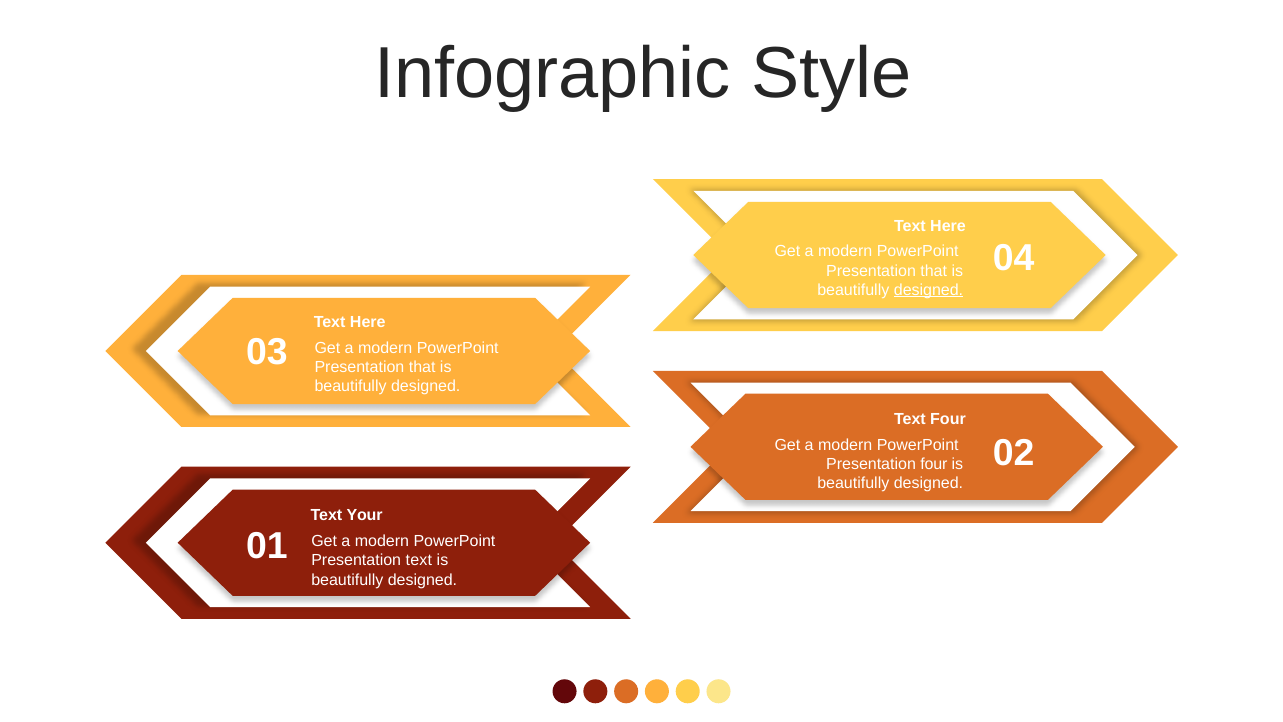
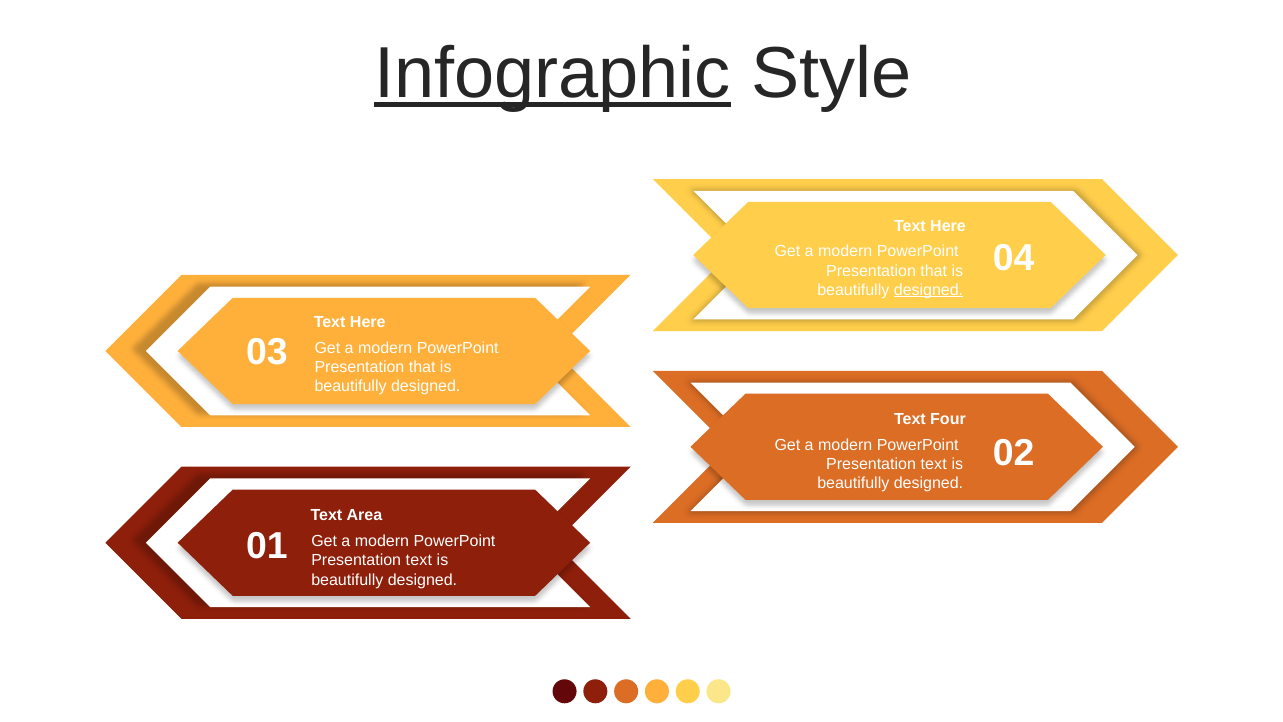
Infographic underline: none -> present (553, 73)
four: four -> text (934, 464)
Your: Your -> Area (364, 515)
